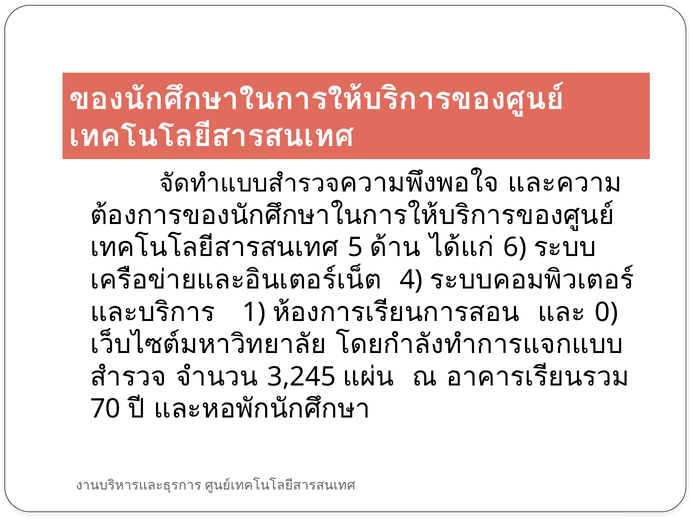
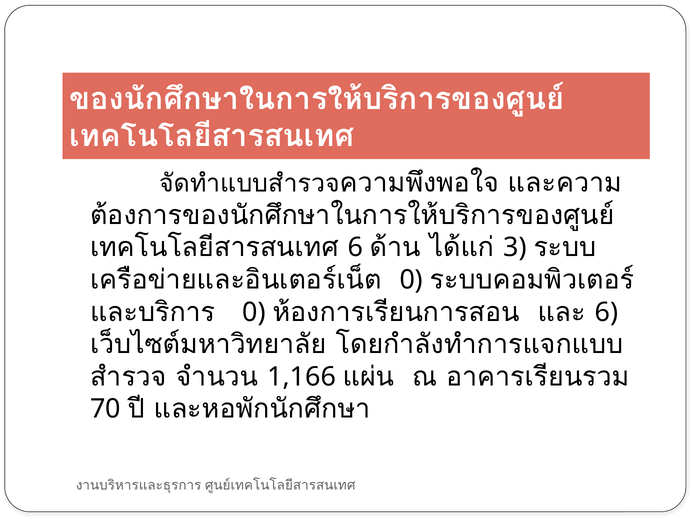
5: 5 -> 6 (355, 247)
6: 6 -> 3 (515, 247)
4: 4 -> 0 (411, 279)
1: 1 -> 0 (254, 312)
0: 0 -> 6 (607, 312)
3,245: 3,245 -> 1,166 (302, 376)
